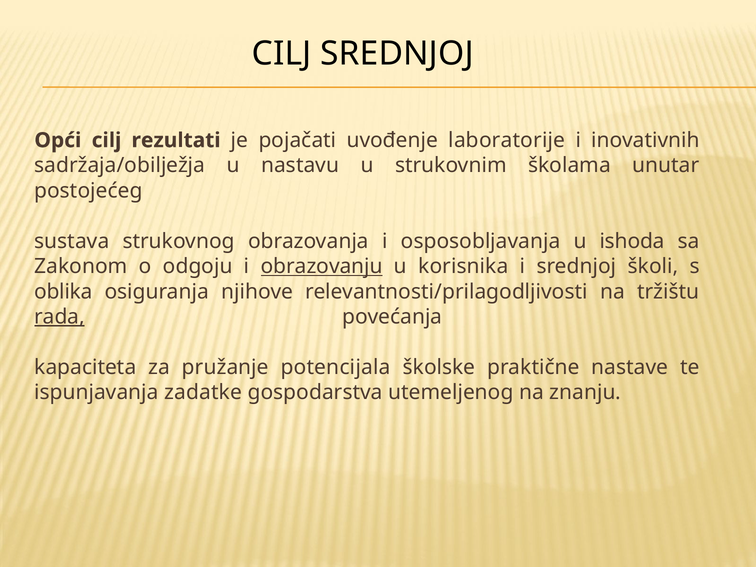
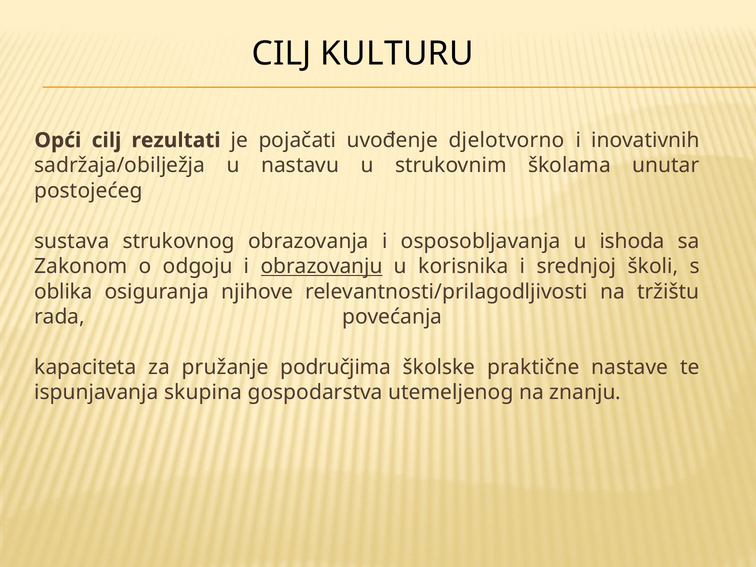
CILJ SREDNJOJ: SREDNJOJ -> KULTURU (397, 54)
laboratorije: laboratorije -> djelotvorno (507, 140)
rada underline: present -> none (60, 317)
potencijala: potencijala -> područjima (336, 367)
zadatke: zadatke -> skupina (203, 392)
